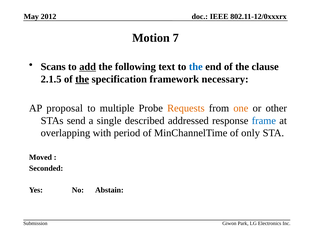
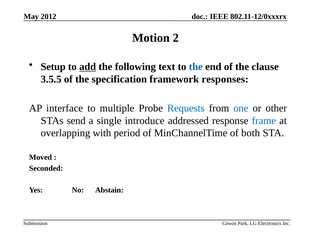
7: 7 -> 2 (176, 38)
Scans: Scans -> Setup (53, 67)
2.1.5: 2.1.5 -> 3.5.5 (51, 79)
the underline: present -> none (82, 79)
necessary: necessary -> responses (225, 79)
proposal: proposal -> interface (65, 108)
Requests colour: orange -> blue (186, 108)
one colour: orange -> blue (241, 108)
described: described -> introduce (145, 121)
only: only -> both (251, 133)
